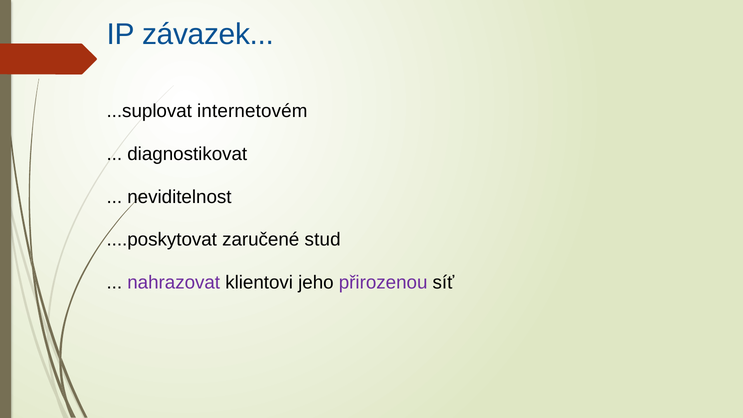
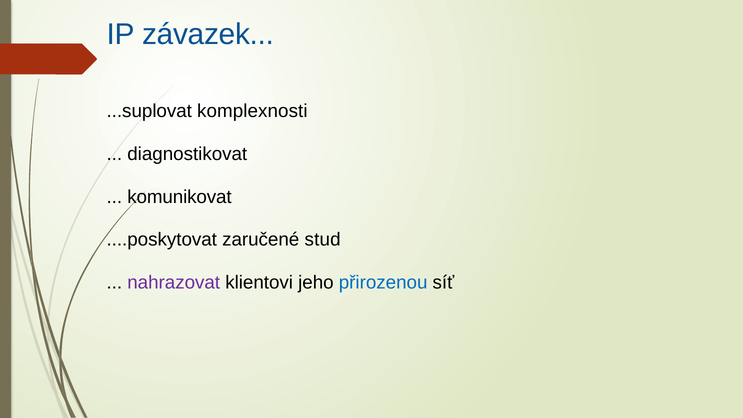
internetovém: internetovém -> komplexnosti (252, 111)
neviditelnost: neviditelnost -> komunikovat (179, 197)
přirozenou colour: purple -> blue (383, 283)
